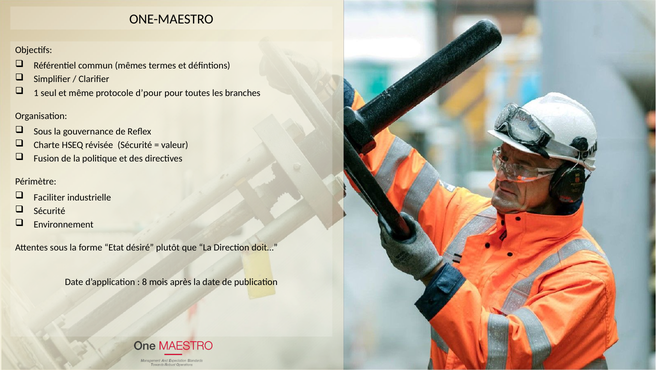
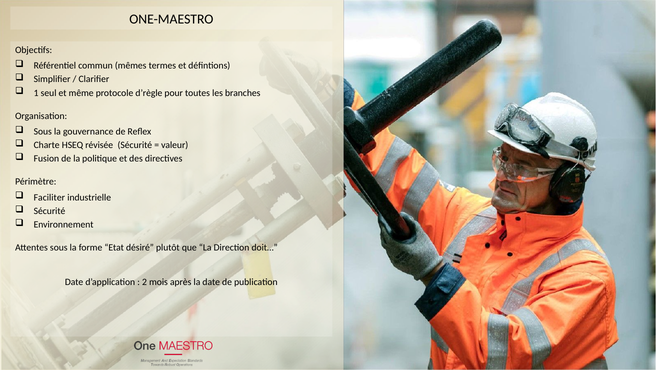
d’pour: d’pour -> d’règle (149, 93)
8: 8 -> 2 (145, 282)
